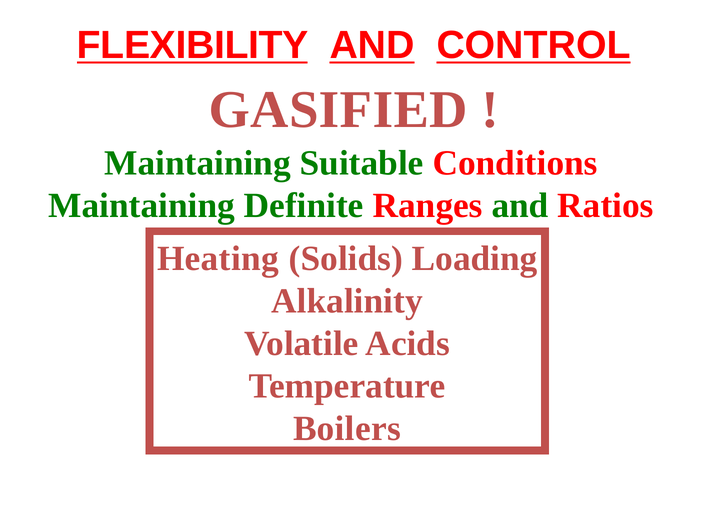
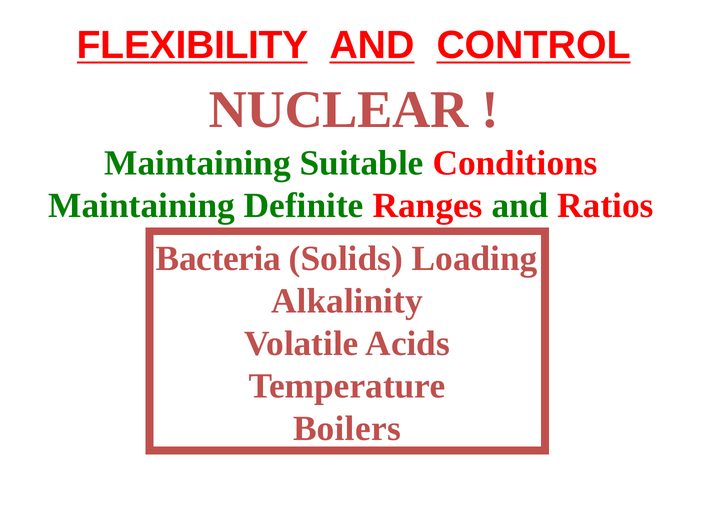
GASIFIED: GASIFIED -> NUCLEAR (339, 110)
Heating: Heating -> Bacteria (218, 259)
